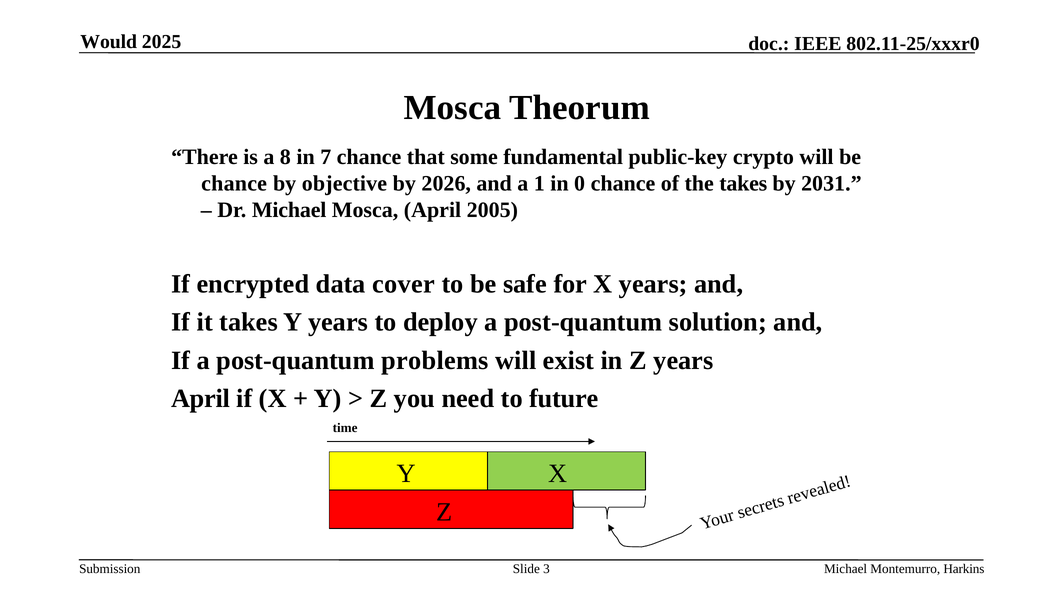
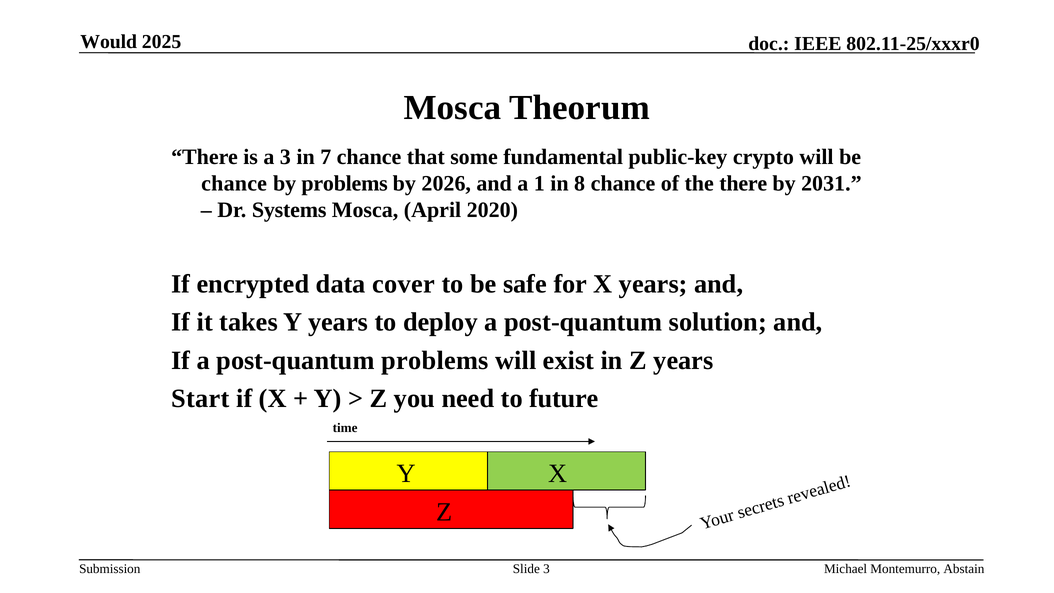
a 8: 8 -> 3 (285, 157)
by objective: objective -> problems (345, 183)
0: 0 -> 8 (580, 183)
the takes: takes -> there (743, 183)
Dr Michael: Michael -> Systems (289, 210)
2005: 2005 -> 2020 (492, 210)
April: April -> Start (200, 399)
Harkins: Harkins -> Abstain (964, 569)
